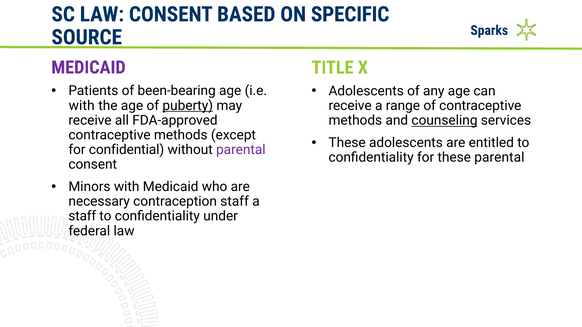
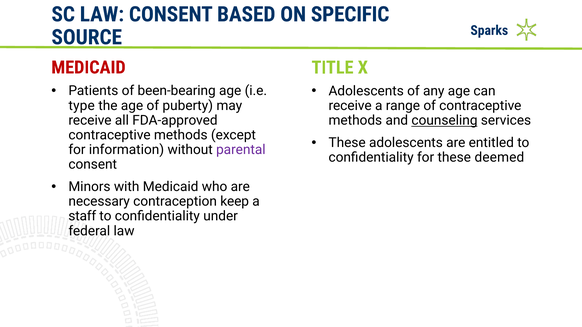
MEDICAID colour: purple -> red (89, 68)
with: with -> type (82, 106)
puberty underline: present -> none (188, 106)
confidential: confidential -> information (126, 150)
these parental: parental -> deemed (499, 158)
contraception staff: staff -> keep (235, 202)
